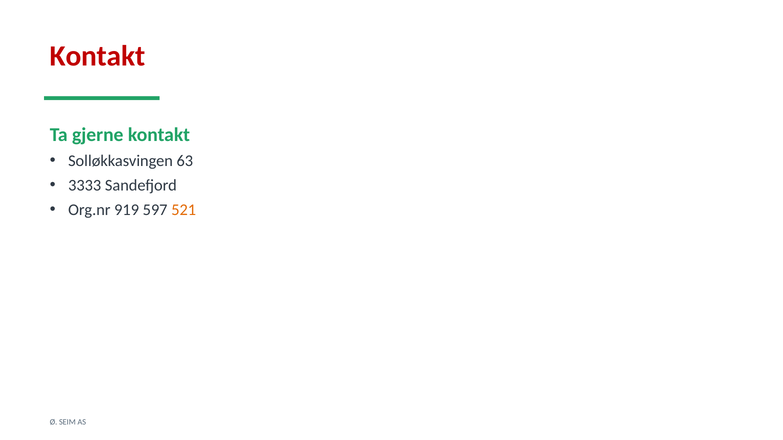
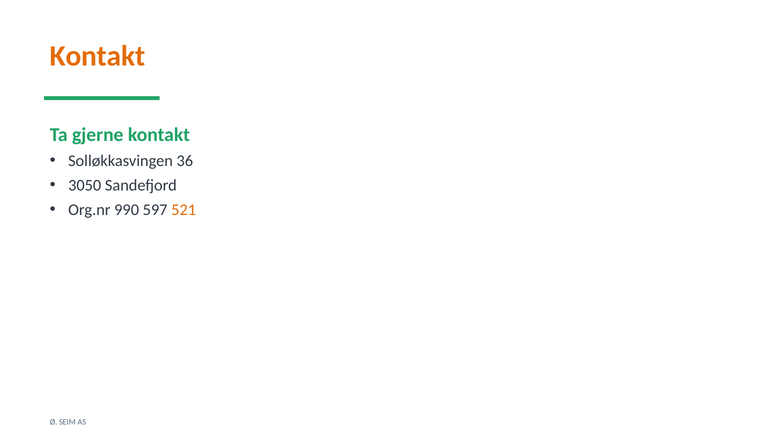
Kontakt colour: red -> orange (98, 56)
63: 63 -> 36 (185, 161)
3333: 3333 -> 3050 (85, 185)
919: 919 -> 990 (127, 210)
